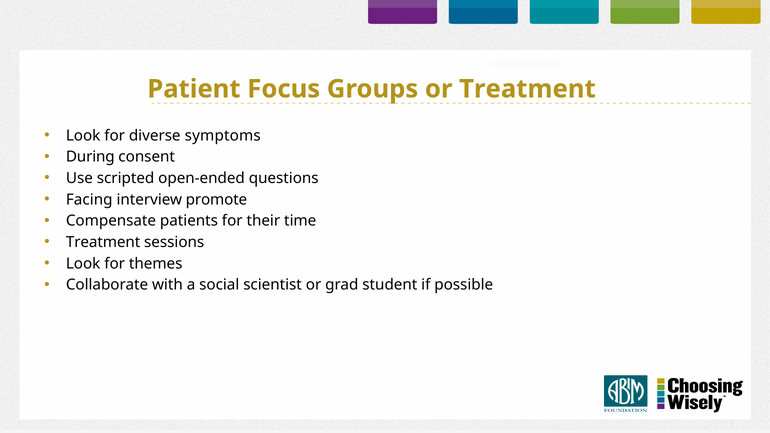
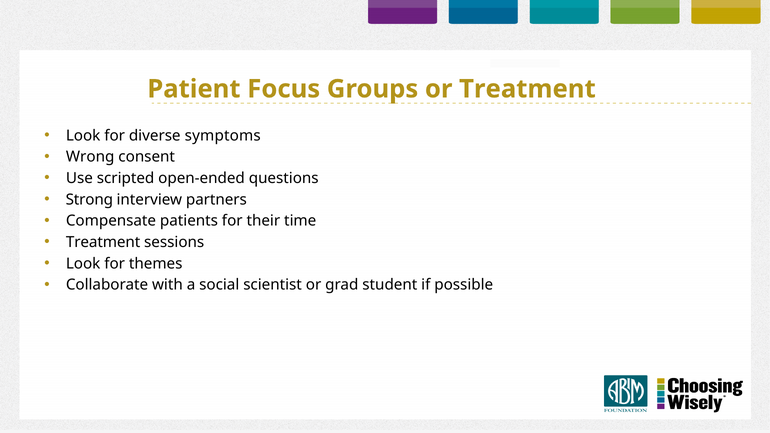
During: During -> Wrong (90, 157)
Facing: Facing -> Strong (89, 200)
promote: promote -> partners (216, 200)
